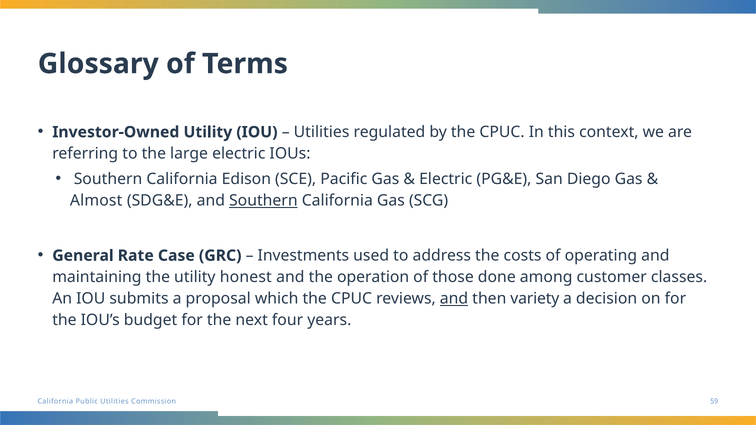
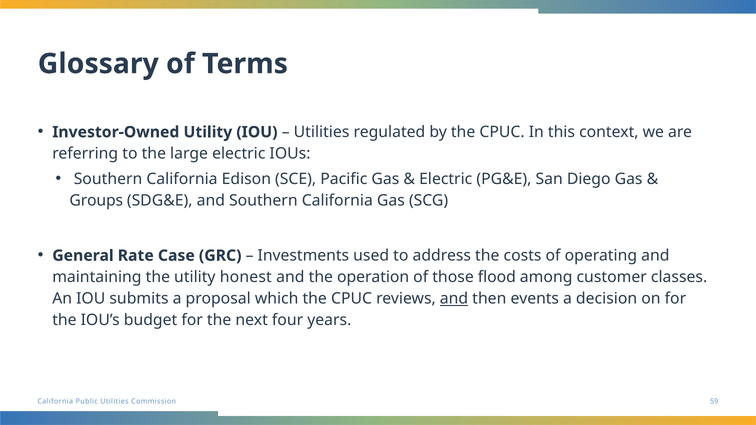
Almost: Almost -> Groups (96, 201)
Southern underline: present -> none (263, 201)
done: done -> flood (497, 277)
variety: variety -> events (535, 299)
